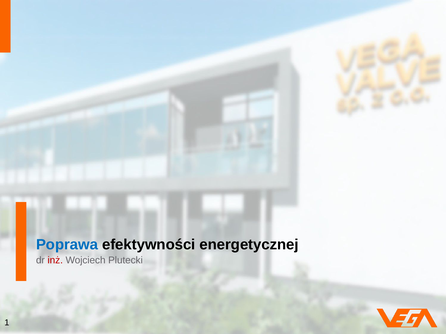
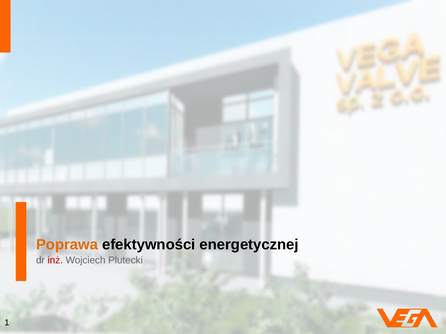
Poprawa colour: blue -> orange (67, 245)
